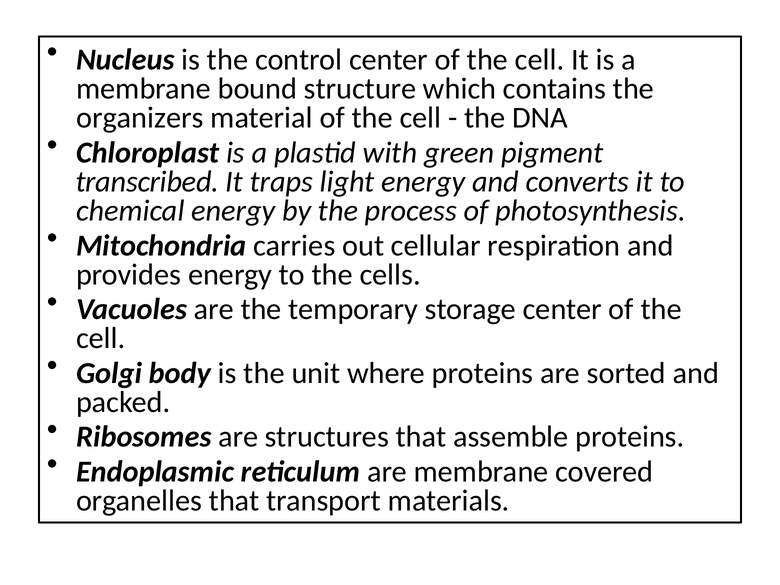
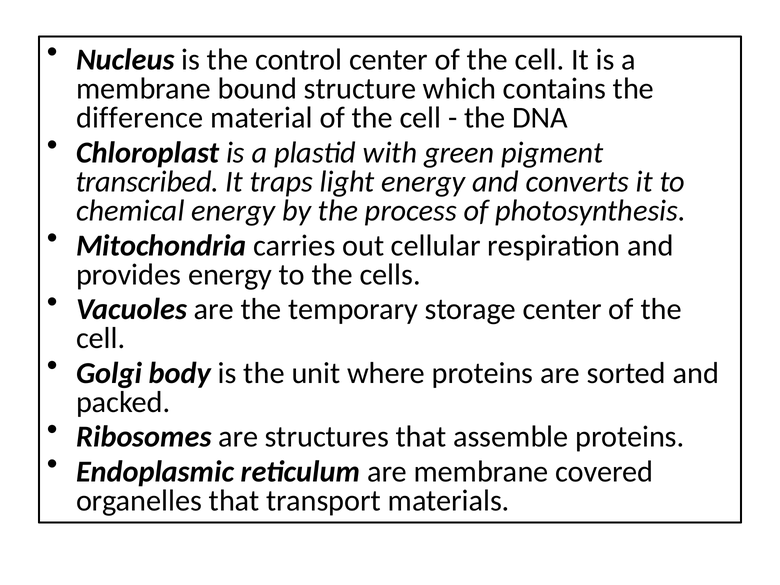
organizers: organizers -> difference (140, 118)
